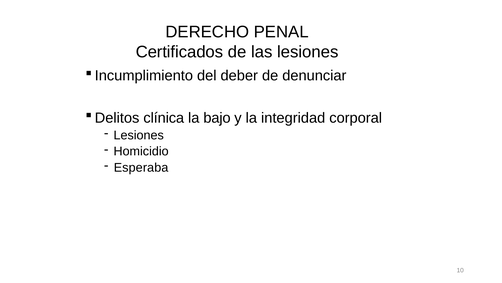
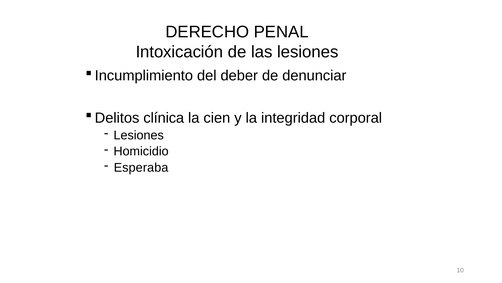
Certificados: Certificados -> Intoxicación (179, 52)
bajo: bajo -> cien (217, 118)
